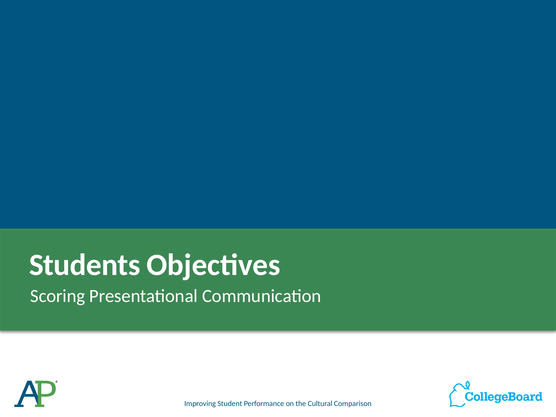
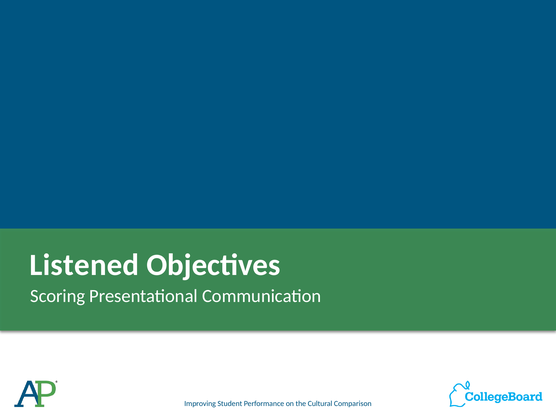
Students: Students -> Listened (84, 265)
